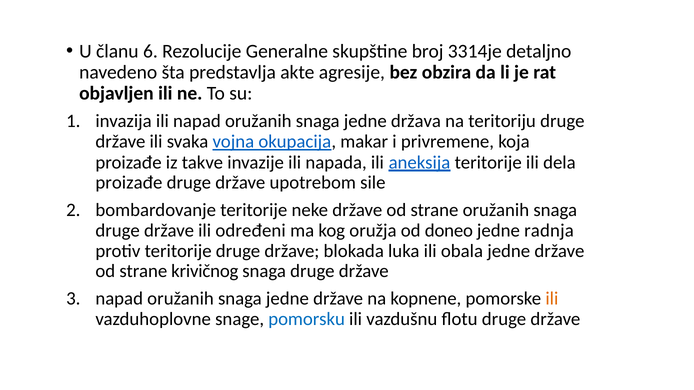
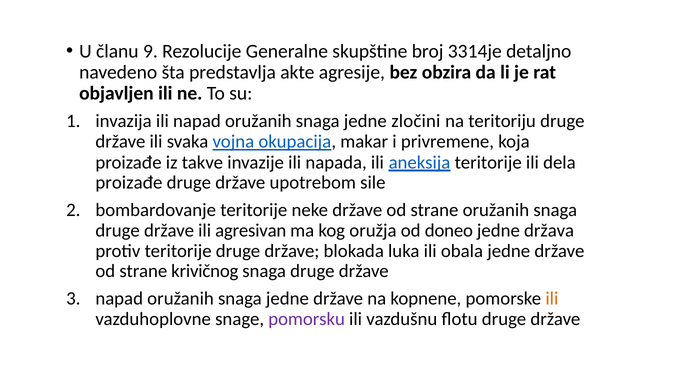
6: 6 -> 9 (150, 51)
država: država -> zločini (416, 121)
određeni: određeni -> agresivan (251, 231)
radnja: radnja -> država (549, 231)
pomorsku colour: blue -> purple (307, 319)
